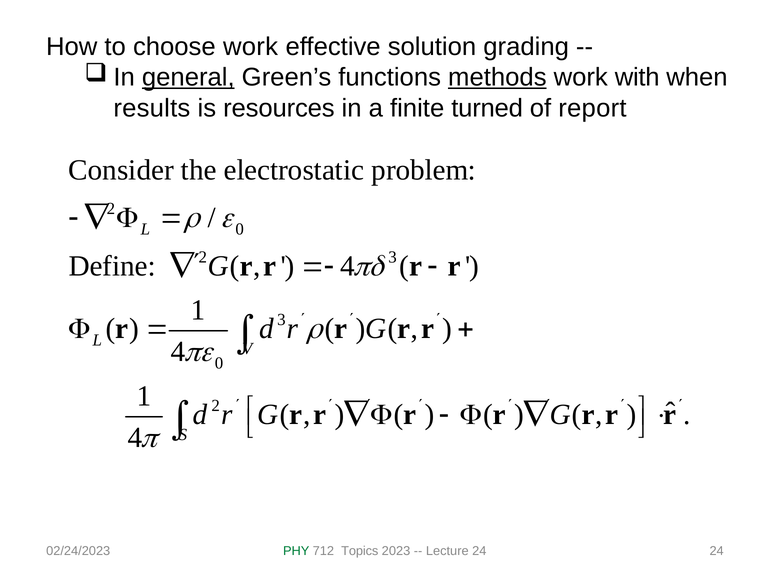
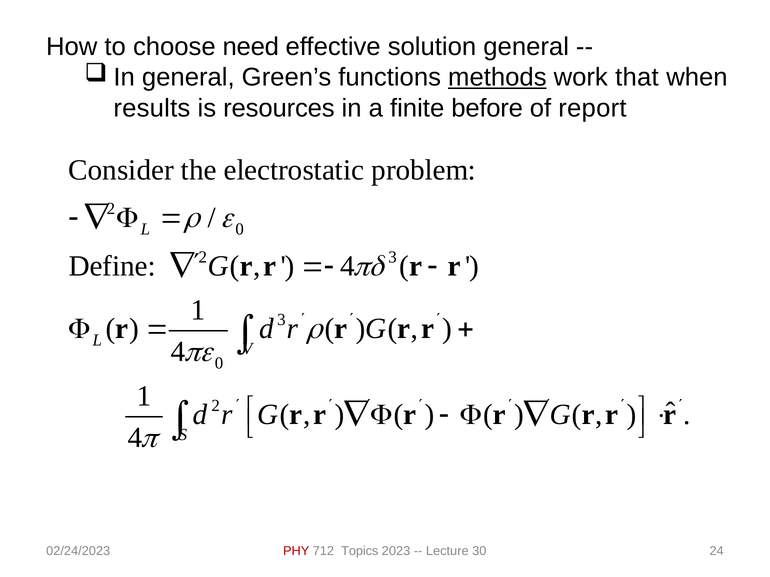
choose work: work -> need (251, 47)
solution grading: grading -> general (526, 47)
general underline: present -> none (188, 77)
with: with -> that (637, 77)
turned: turned -> before (487, 108)
PHY colour: green -> red (296, 552)
Lecture 24: 24 -> 30 (479, 552)
